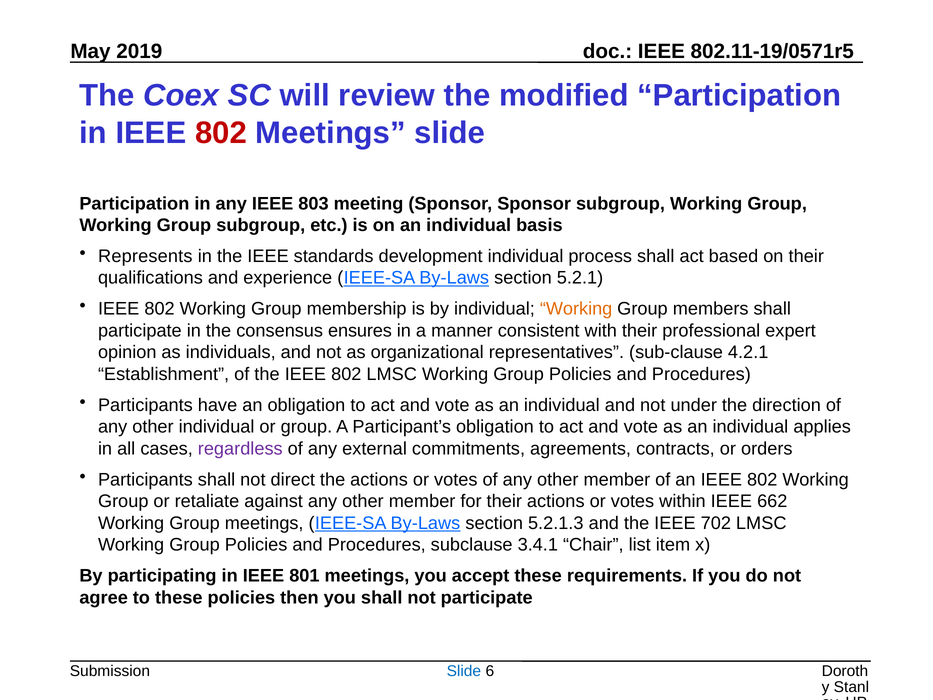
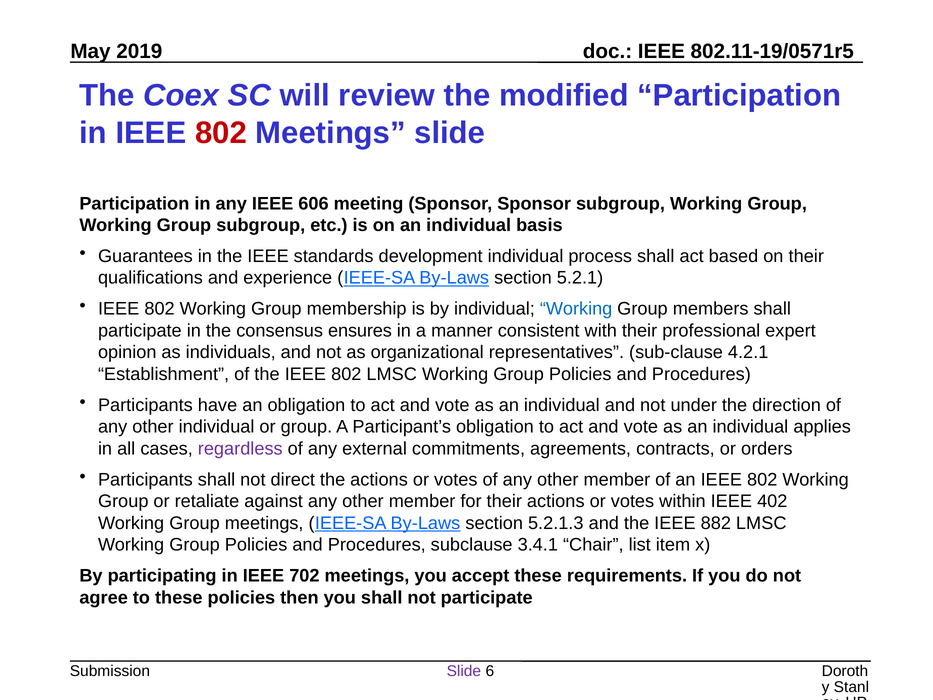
803: 803 -> 606 (313, 203)
Represents: Represents -> Guarantees (145, 256)
Working colour: orange -> blue (576, 309)
662: 662 -> 402 (772, 501)
702: 702 -> 882 (716, 523)
801: 801 -> 702 (304, 576)
Slide colour: blue -> purple (464, 671)
